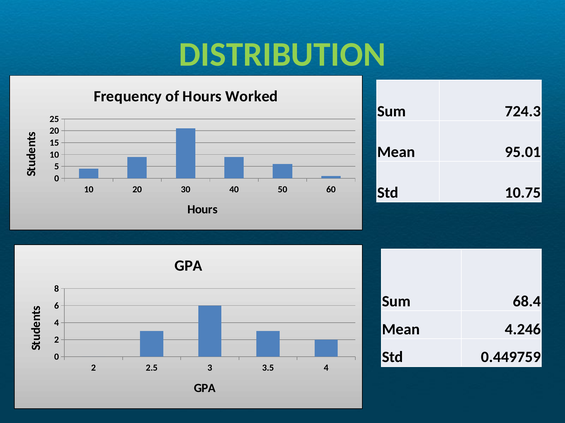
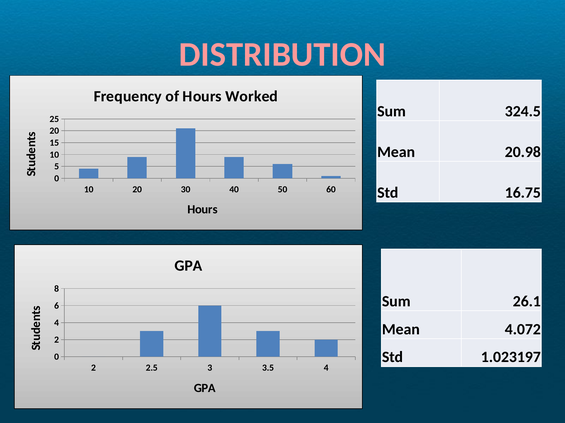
DISTRIBUTION colour: light green -> pink (282, 55)
724.3: 724.3 -> 324.5 (523, 111)
95.01: 95.01 -> 20.98 (523, 152)
10.75: 10.75 -> 16.75 (523, 193)
68.4: 68.4 -> 26.1 (527, 302)
4.246: 4.246 -> 4.072 (523, 330)
0.449759: 0.449759 -> 1.023197 (511, 358)
